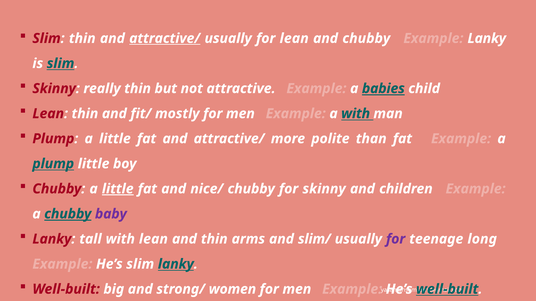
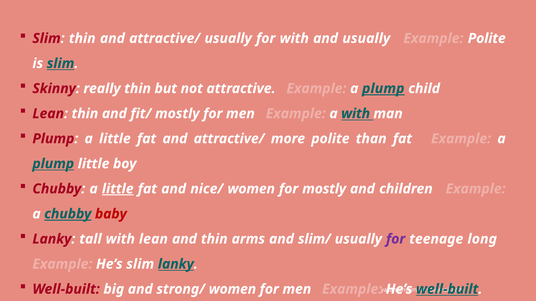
attractive/ underline: present -> none (165, 38)
for lean: lean -> with (294, 38)
and chubby: chubby -> usually (366, 38)
Example Lanky: Lanky -> Polite (487, 38)
attractive Example a babies: babies -> plump (383, 89)
nice/ chubby: chubby -> women (251, 189)
for skinny: skinny -> mostly (324, 189)
baby colour: purple -> red (111, 214)
